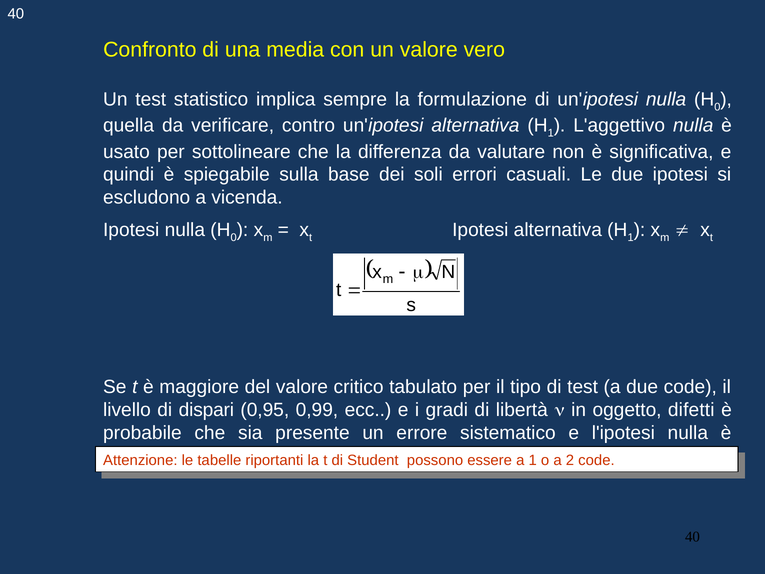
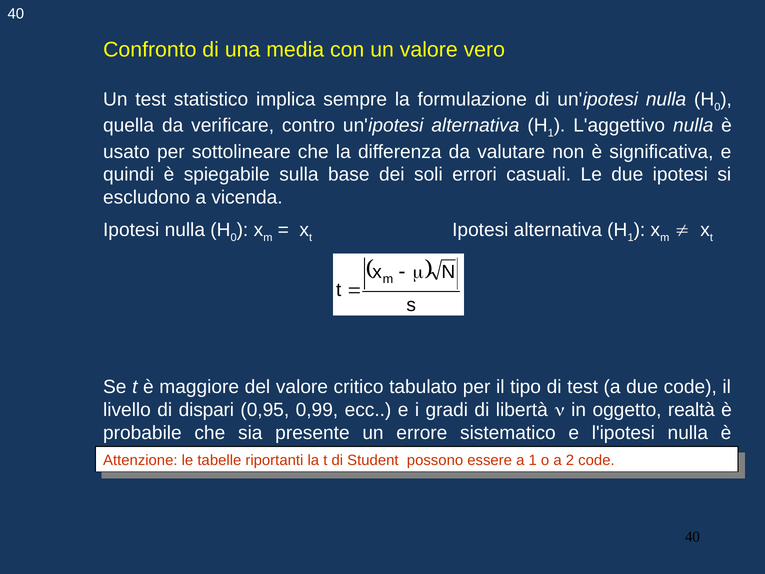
difetti: difetti -> realtà (691, 410)
